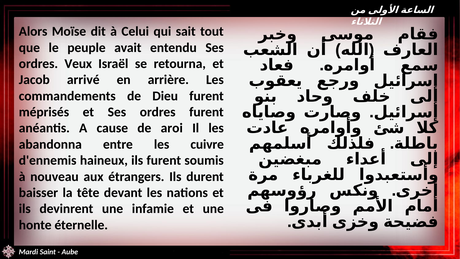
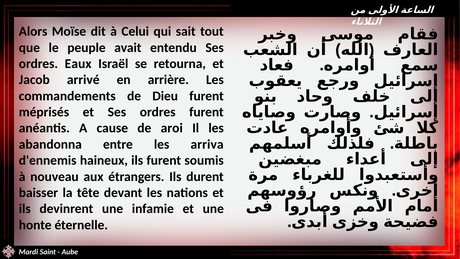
Veux: Veux -> Eaux (78, 64)
cuivre: cuivre -> arriva (207, 144)
